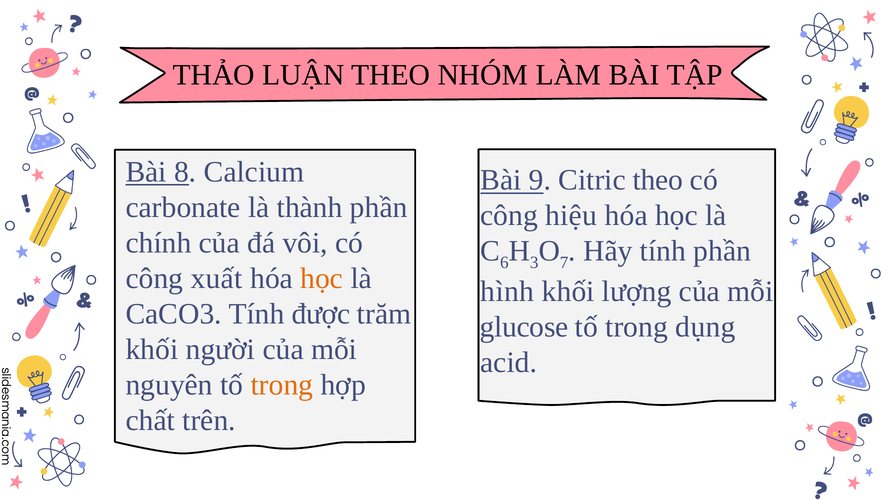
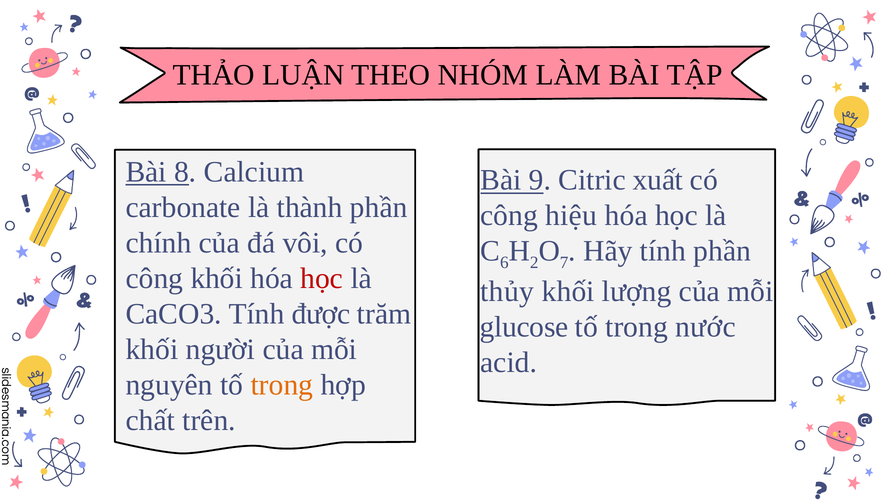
Citric theo: theo -> xuất (658, 180)
3: 3 -> 2 (534, 263)
công xuất: xuất -> khối (217, 278)
học colour: orange -> red (322, 278)
hình: hình -> thủy (507, 292)
dụng: dụng -> nước (705, 327)
